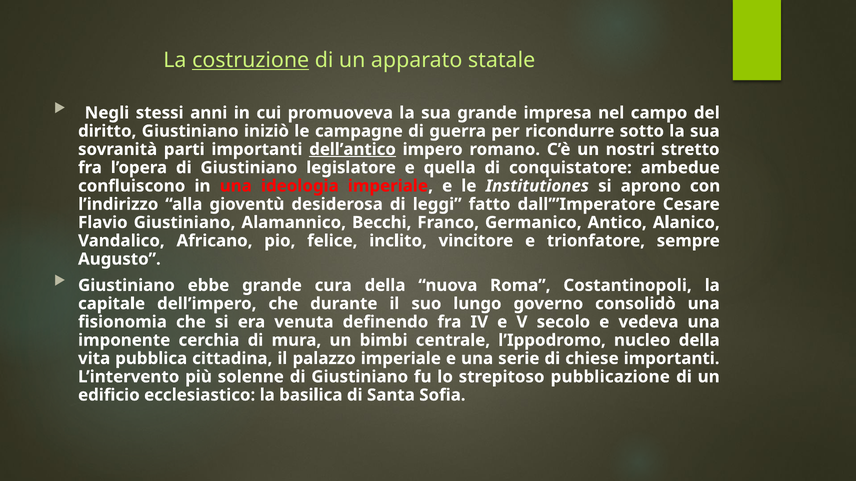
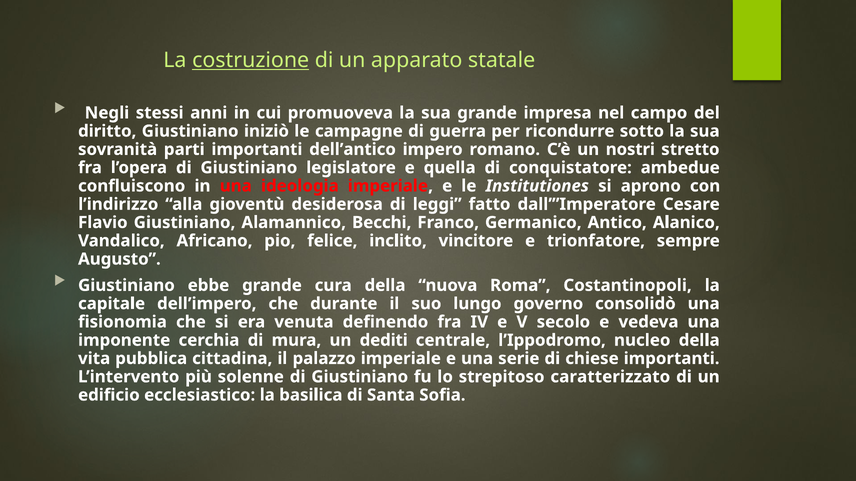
dell’antico underline: present -> none (353, 150)
bimbi: bimbi -> dediti (384, 341)
pubblicazione: pubblicazione -> caratterizzato (610, 377)
